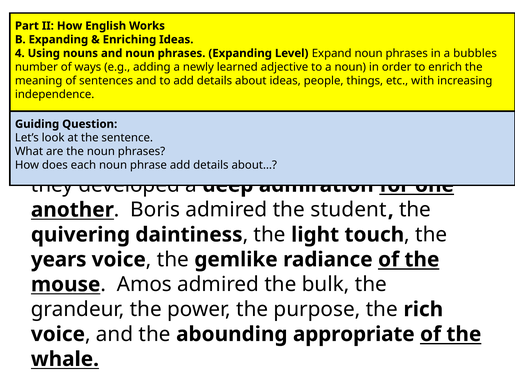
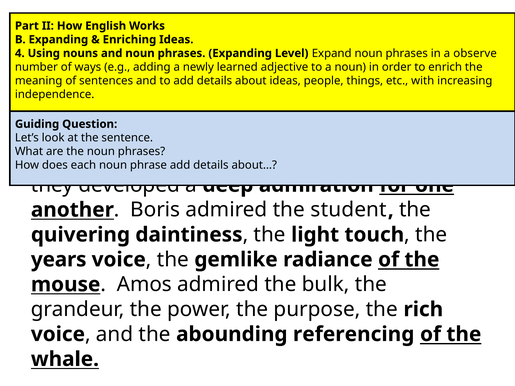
bubbles: bubbles -> observe (475, 53)
appropriate: appropriate -> referencing (354, 334)
